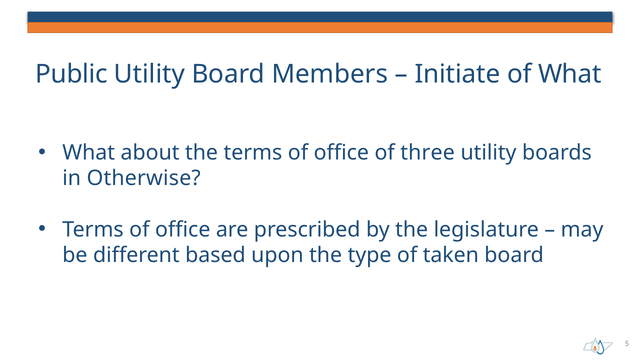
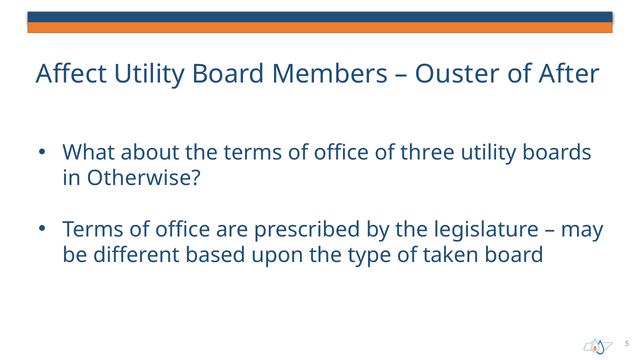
Public: Public -> Affect (71, 74)
Initiate: Initiate -> Ouster (457, 74)
of What: What -> After (570, 74)
